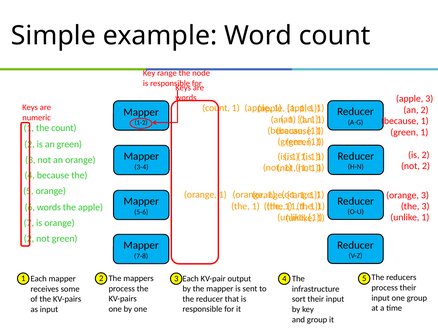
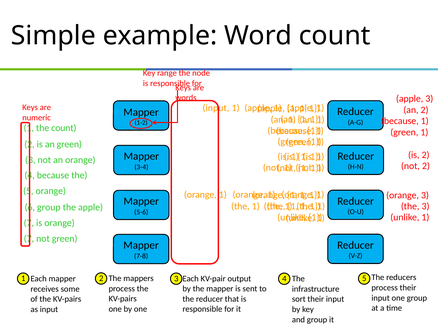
count: count -> input (216, 108)
6 words: words -> group (49, 207)
2: 2 -> 7 (29, 239)
